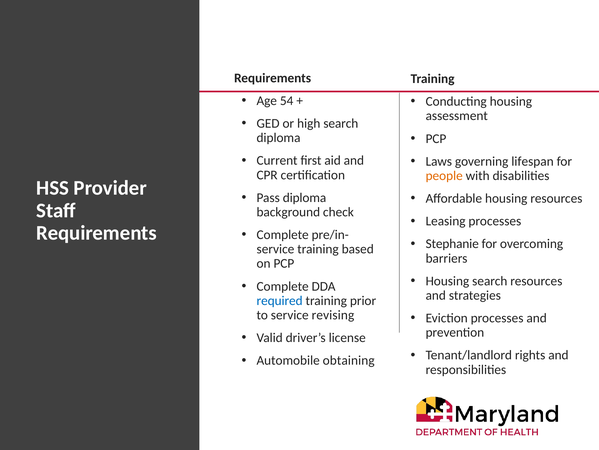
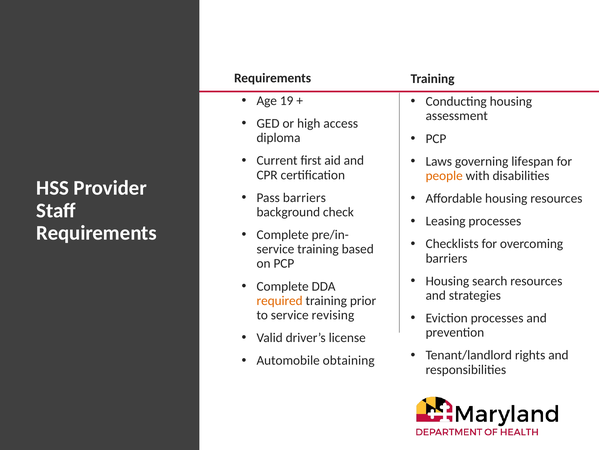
54: 54 -> 19 (287, 101)
high search: search -> access (341, 123)
Pass diploma: diploma -> barriers (304, 197)
Stephanie: Stephanie -> Checklists (452, 243)
required colour: blue -> orange (280, 300)
